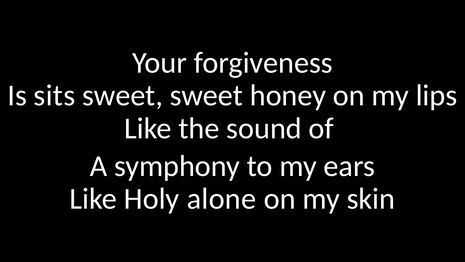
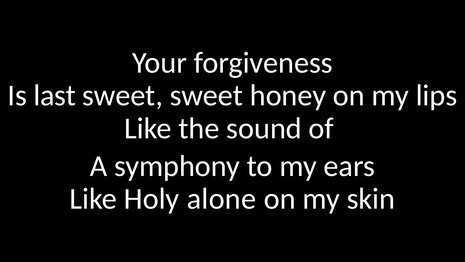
sits: sits -> last (55, 95)
